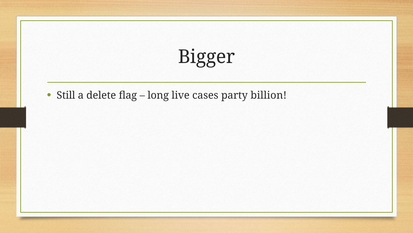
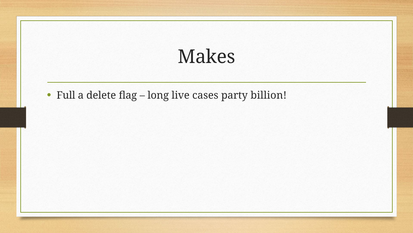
Bigger: Bigger -> Makes (207, 57)
Still: Still -> Full (66, 95)
